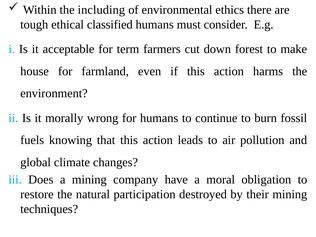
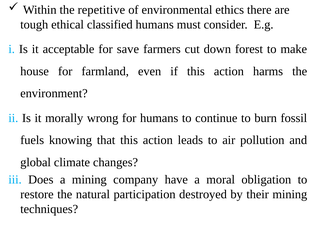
including: including -> repetitive (101, 10)
term: term -> save (128, 49)
